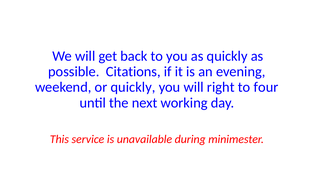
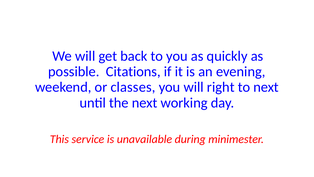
or quickly: quickly -> classes (133, 87)
to four: four -> next (266, 87)
